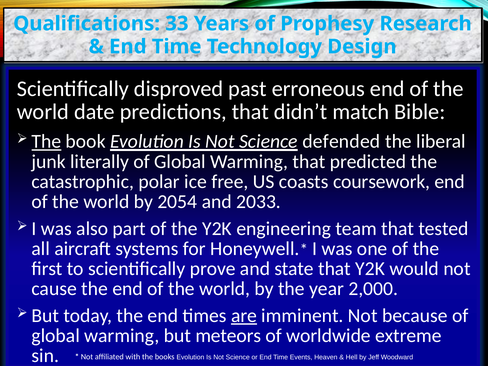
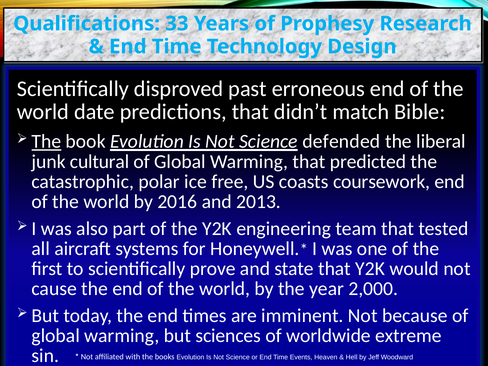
literally: literally -> cultural (100, 162)
2054: 2054 -> 2016 (177, 202)
2033: 2033 -> 2013 (259, 202)
are underline: present -> none (244, 316)
meteors: meteors -> sciences (228, 336)
